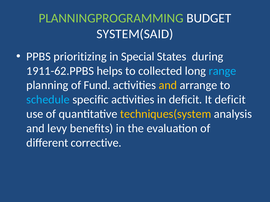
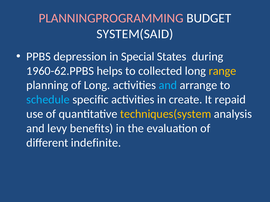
PLANNINGPROGRAMMING colour: light green -> pink (111, 18)
prioritizing: prioritizing -> depression (80, 57)
1911-62.PPBS: 1911-62.PPBS -> 1960-62.PPBS (60, 71)
range colour: light blue -> yellow (222, 71)
of Fund: Fund -> Long (97, 85)
and colour: yellow -> light blue (168, 85)
in deficit: deficit -> create (186, 100)
It deficit: deficit -> repaid (230, 100)
corrective: corrective -> indefinite (96, 143)
